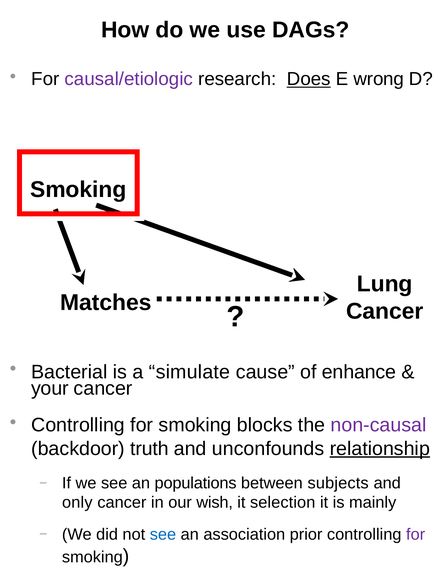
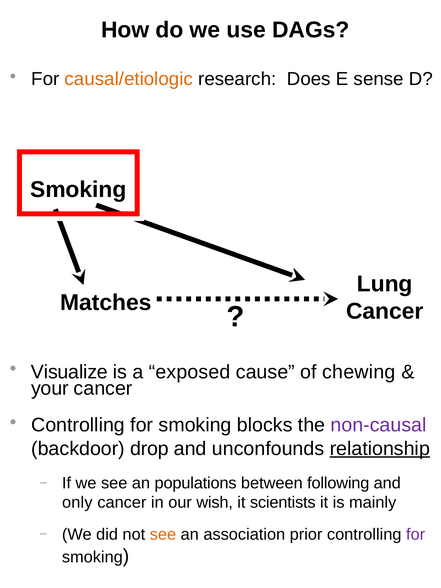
causal/etiologic colour: purple -> orange (129, 79)
Does underline: present -> none (309, 79)
wrong: wrong -> sense (379, 79)
Bacterial: Bacterial -> Visualize (69, 372)
simulate: simulate -> exposed (190, 372)
enhance: enhance -> chewing (359, 372)
truth: truth -> drop (149, 449)
subjects: subjects -> following (338, 483)
selection: selection -> scientists (283, 503)
see colour: blue -> orange (163, 534)
